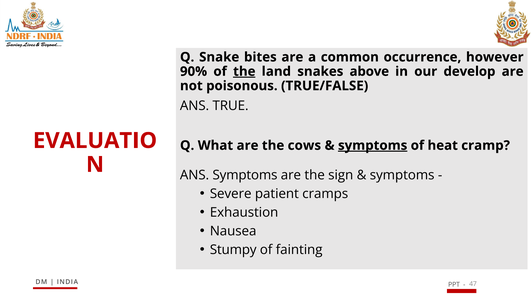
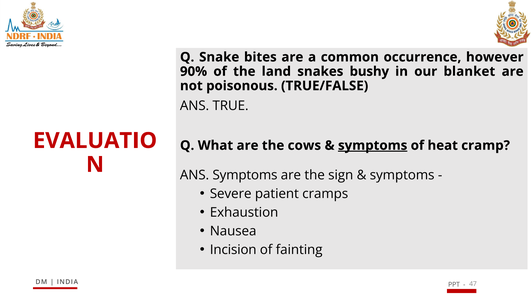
the underline: present -> none (244, 71)
above: above -> bushy (369, 71)
develop: develop -> blanket (469, 71)
Stumpy: Stumpy -> Incision (233, 250)
